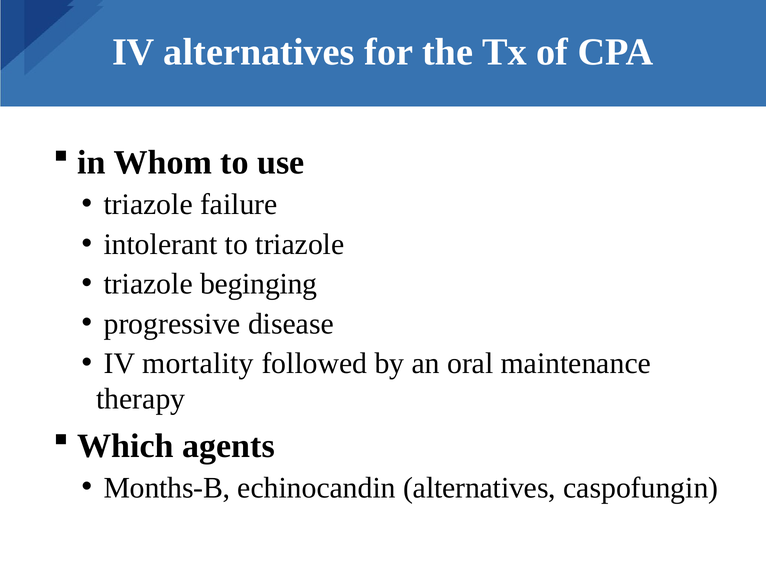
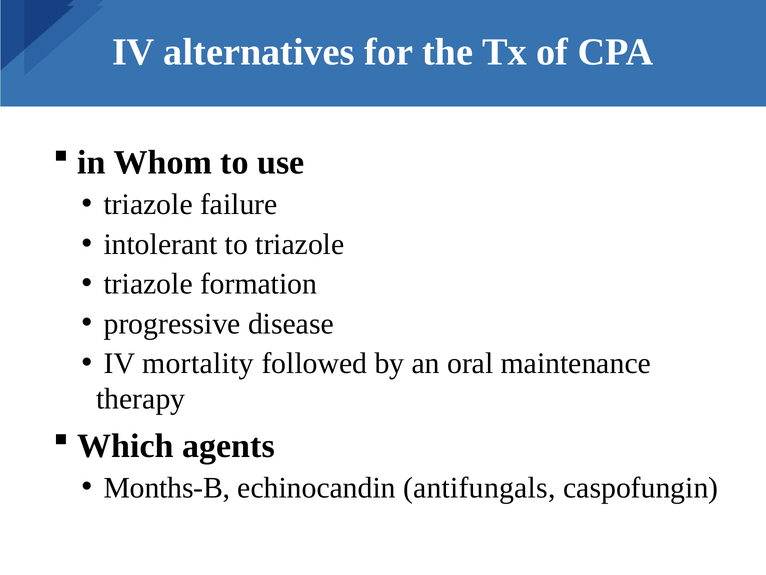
beginging: beginging -> formation (259, 284)
echinocandin alternatives: alternatives -> antifungals (479, 487)
